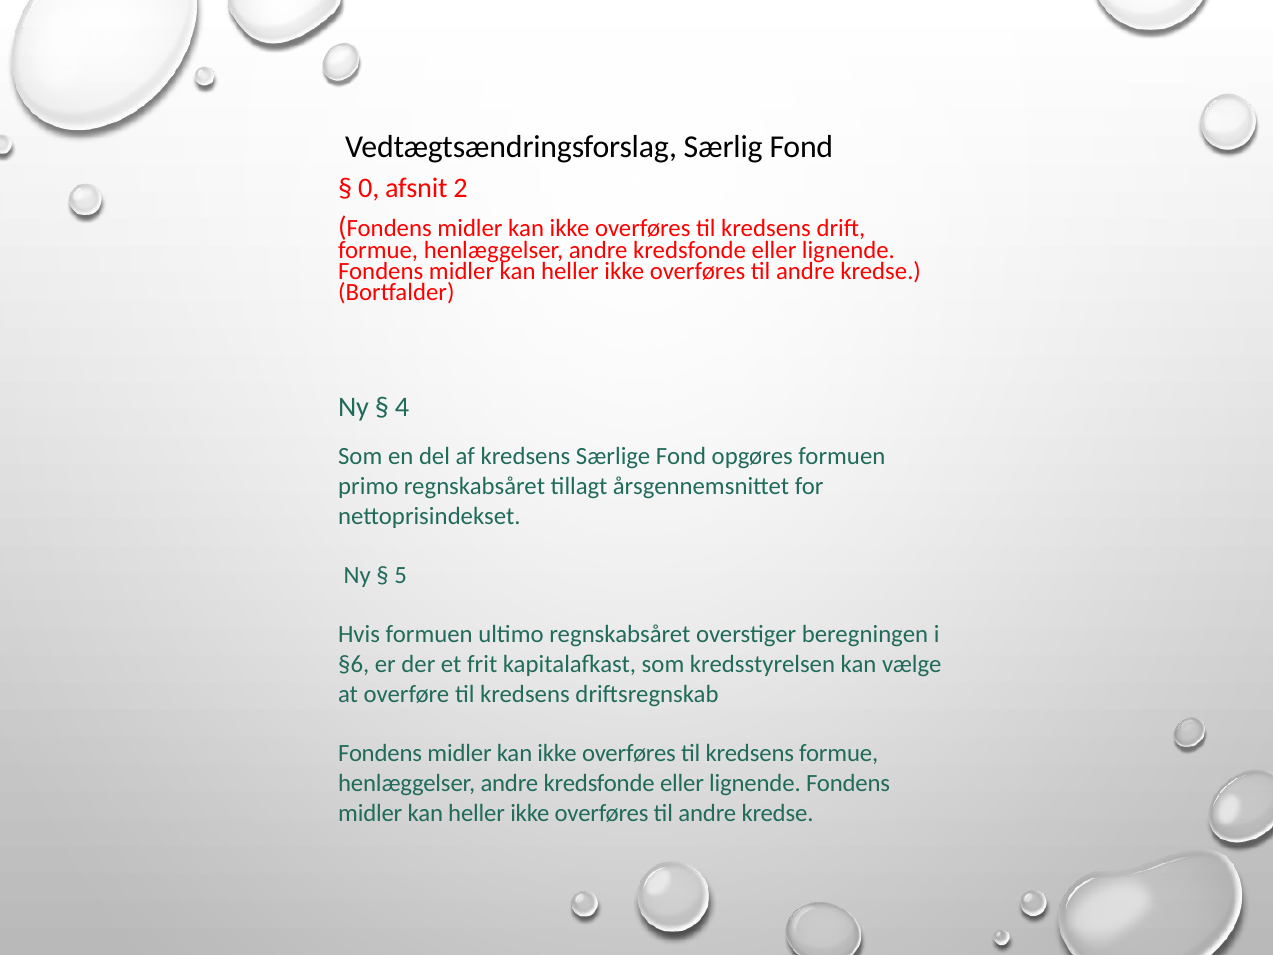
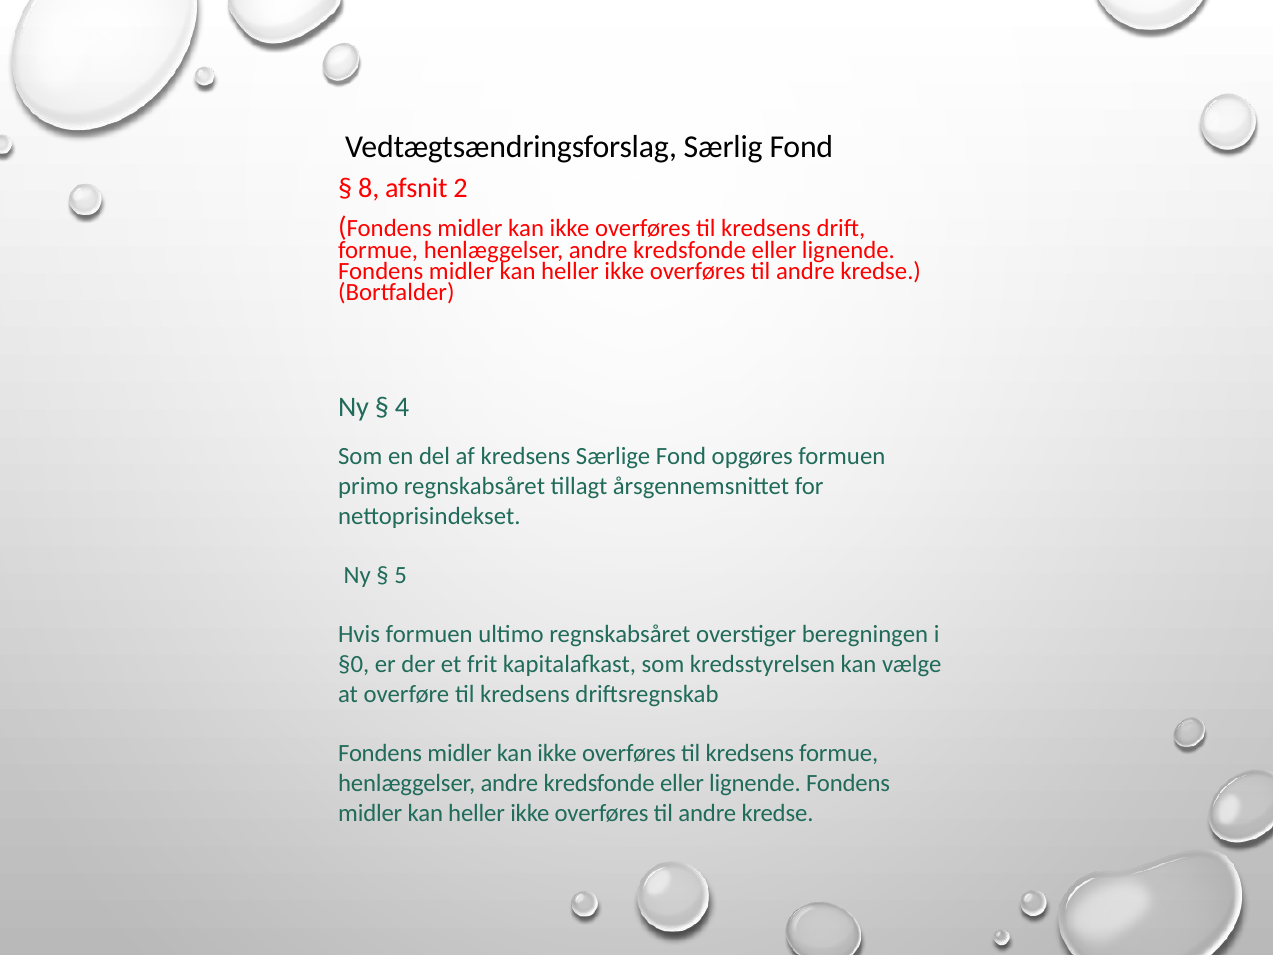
0: 0 -> 8 (369, 188)
§6: §6 -> §0 (354, 664)
